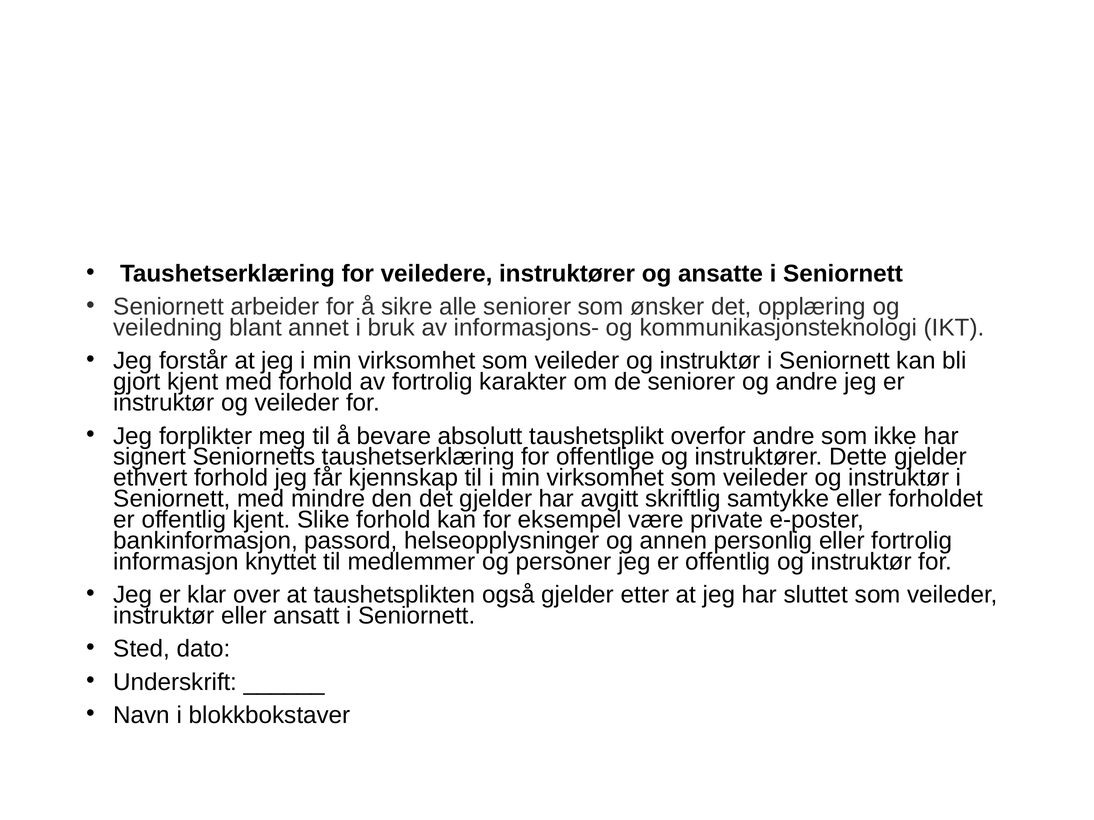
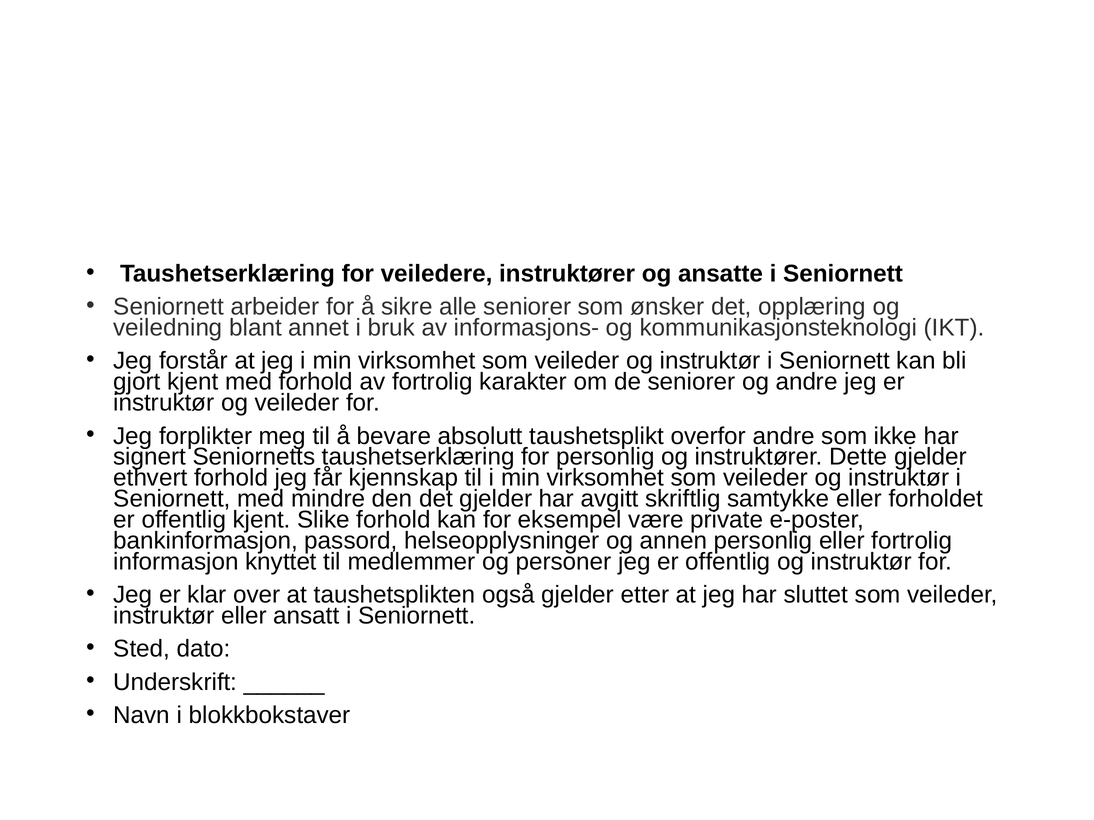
for offentlige: offentlige -> personlig (605, 457)
